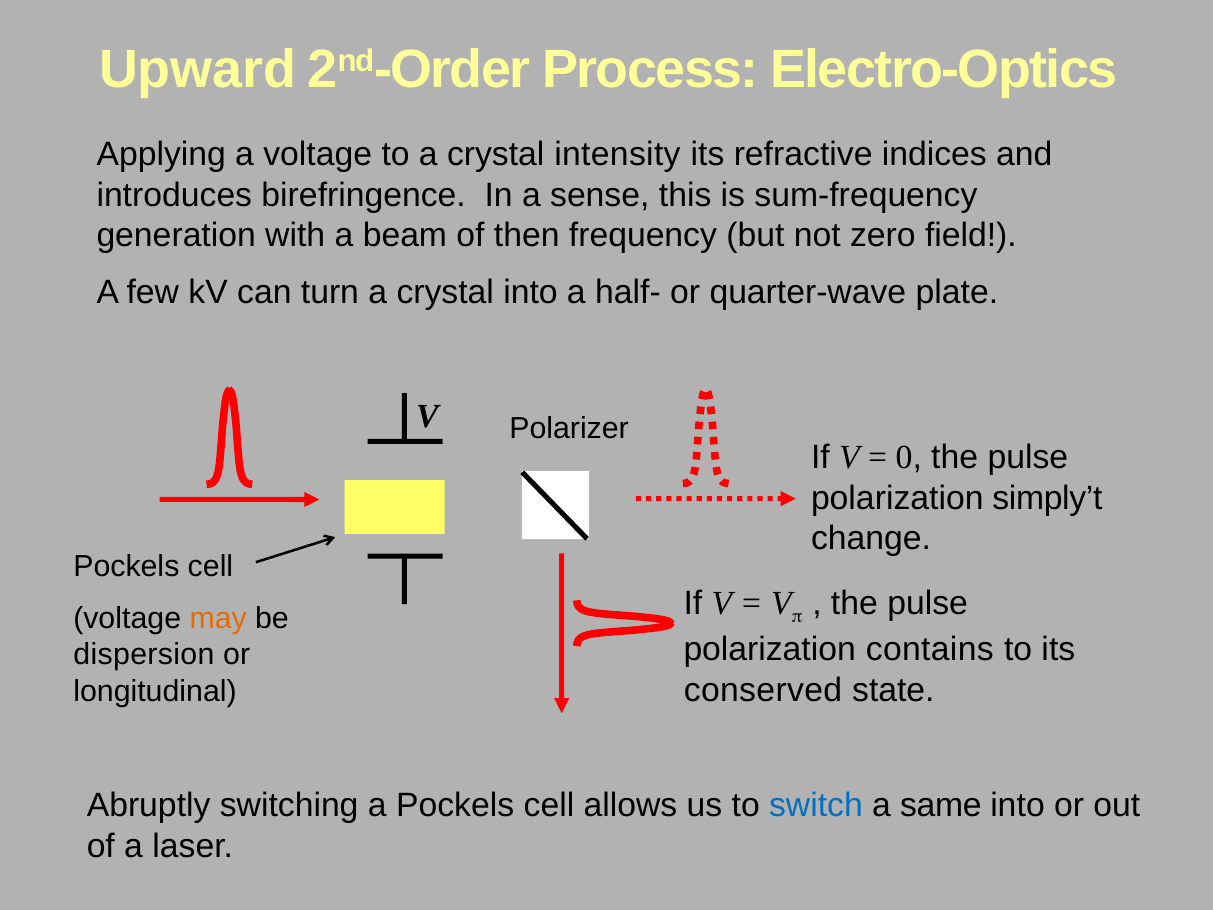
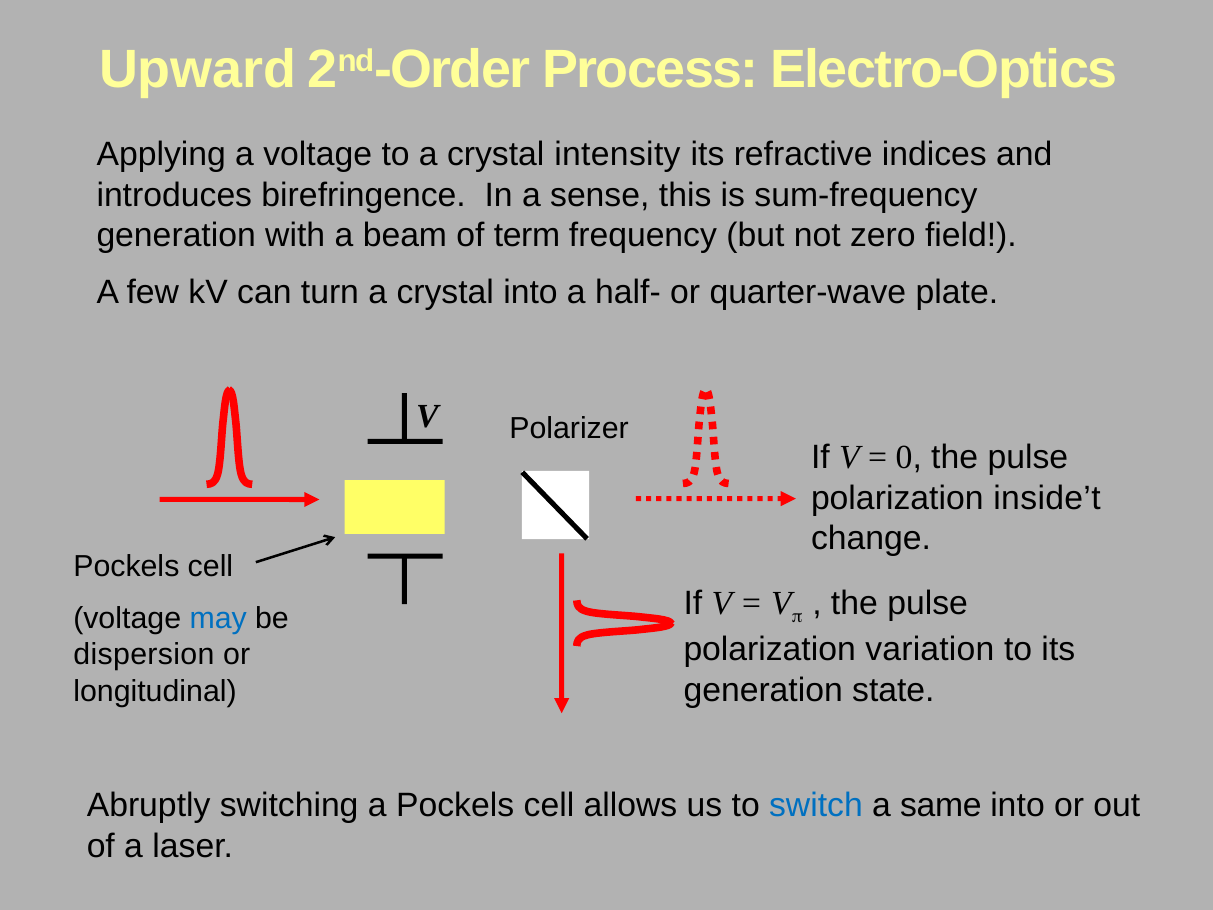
then: then -> term (527, 235)
simply’t: simply’t -> inside’t (1047, 498)
may colour: orange -> blue (218, 618)
contains: contains -> variation (930, 649)
conserved: conserved -> generation (763, 690)
